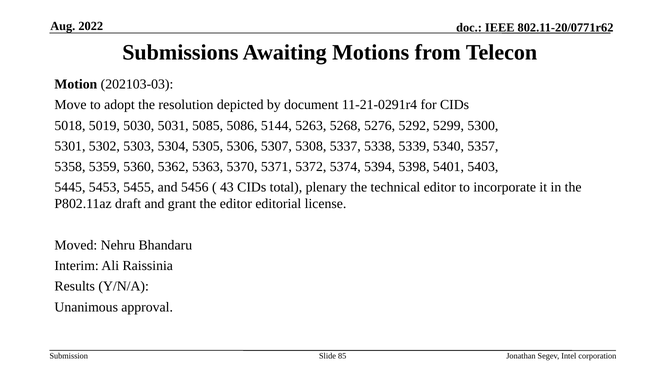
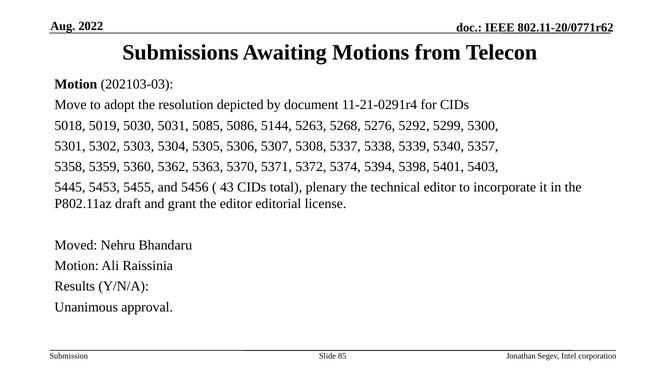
Interim: Interim -> Motion (77, 266)
